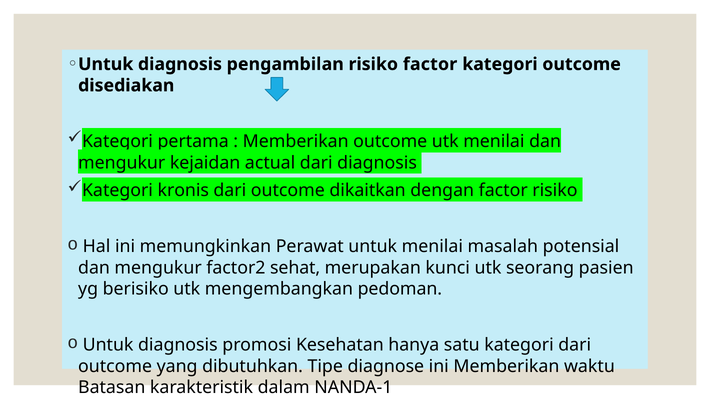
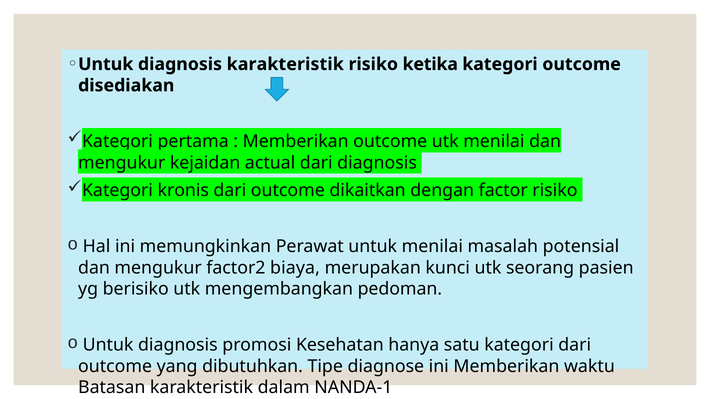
diagnosis pengambilan: pengambilan -> karakteristik (285, 64)
risiko factor: factor -> ketika (430, 64)
sehat: sehat -> biaya (295, 268)
